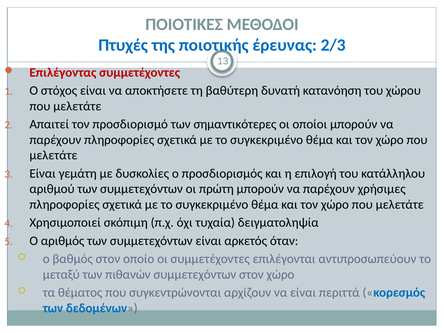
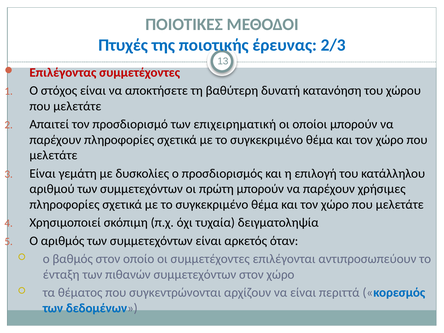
σημαντικότερες: σημαντικότερες -> επιχειρηματική (235, 124)
μεταξύ: μεταξύ -> ένταξη (61, 274)
